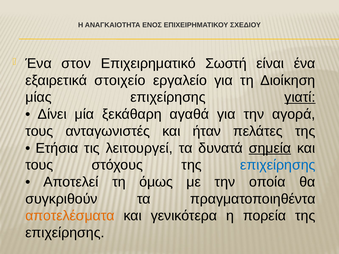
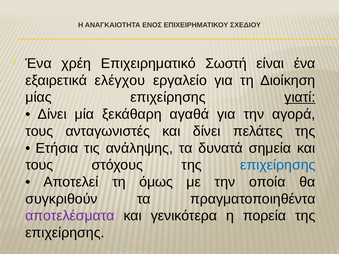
στον: στον -> χρέη (76, 64)
στοιχείο: στοιχείο -> ελέγχου (120, 80)
και ήταν: ήταν -> δίνει (207, 131)
λειτουργεί: λειτουργεί -> ανάληψης (139, 148)
σημεία underline: present -> none (270, 148)
αποτελέσματα colour: orange -> purple (70, 216)
